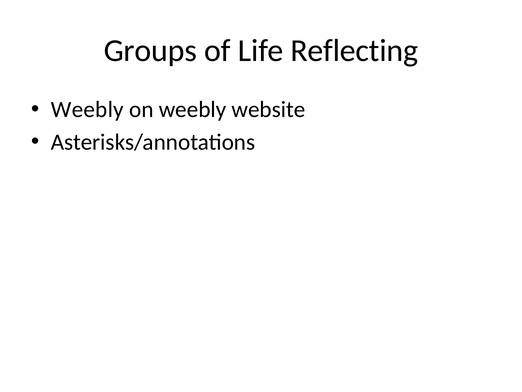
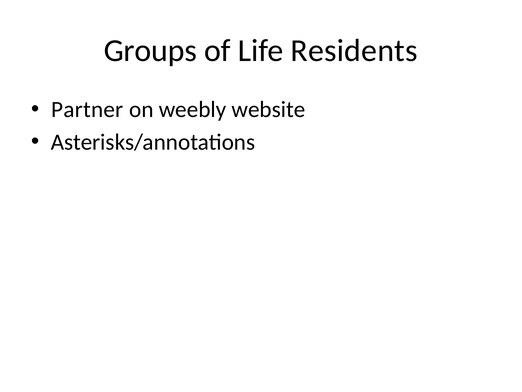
Reflecting: Reflecting -> Residents (354, 51)
Weebly: Weebly -> Partner (87, 110)
